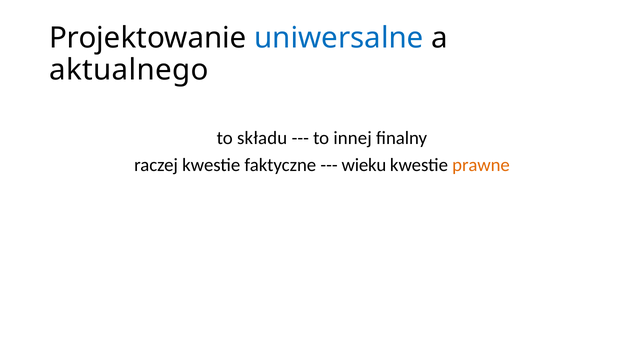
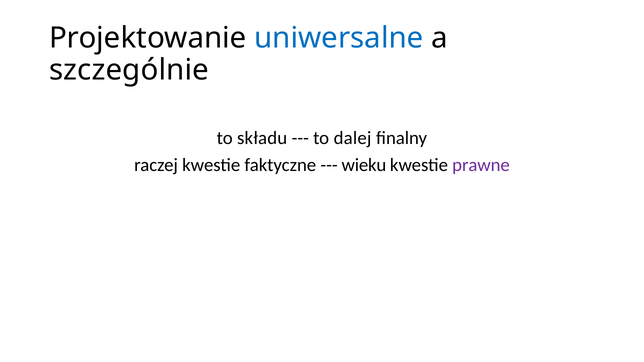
aktualnego: aktualnego -> szczególnie (129, 70)
innej: innej -> dalej (353, 138)
prawne colour: orange -> purple (481, 165)
